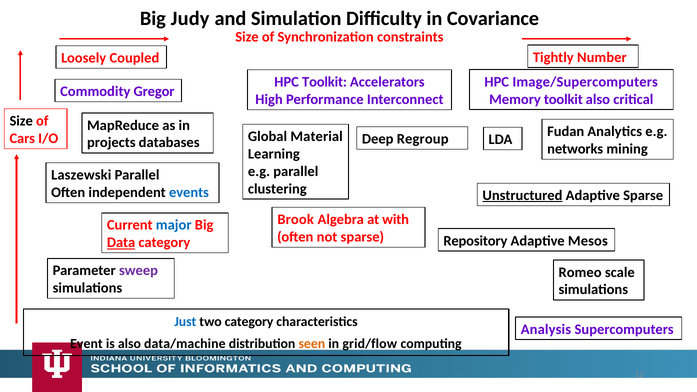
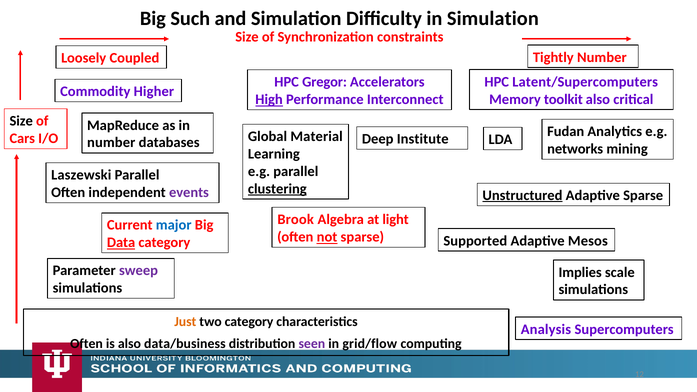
Judy: Judy -> Such (190, 18)
in Covariance: Covariance -> Simulation (493, 18)
Image/Supercomputers: Image/Supercomputers -> Latent/Supercomputers (585, 82)
HPC Toolkit: Toolkit -> Gregor (325, 82)
Gregor: Gregor -> Higher (154, 91)
High underline: none -> present (269, 100)
Regroup: Regroup -> Institute (423, 139)
projects: projects -> number (111, 143)
clustering underline: none -> present (277, 189)
events colour: blue -> purple (189, 193)
with: with -> light (396, 220)
not underline: none -> present (327, 237)
Repository: Repository -> Supported (475, 241)
Romeo: Romeo -> Implies (580, 272)
Just colour: blue -> orange (185, 322)
Event: Event -> Often (86, 344)
data/machine: data/machine -> data/business (185, 344)
seen colour: orange -> purple (312, 344)
